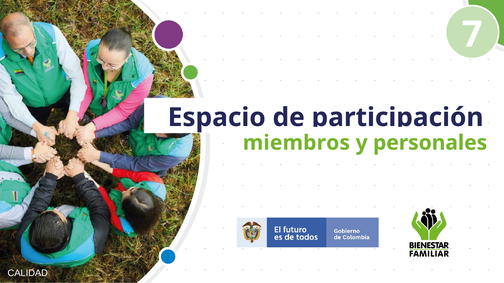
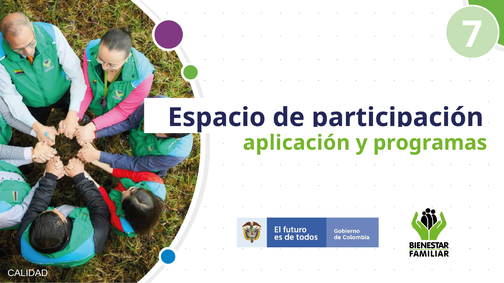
miembros: miembros -> aplicación (296, 143)
personales: personales -> programas (430, 143)
